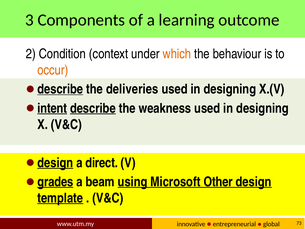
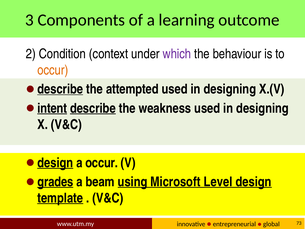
which colour: orange -> purple (177, 54)
deliveries: deliveries -> attempted (132, 89)
a direct: direct -> occur (102, 163)
Other: Other -> Level (218, 182)
